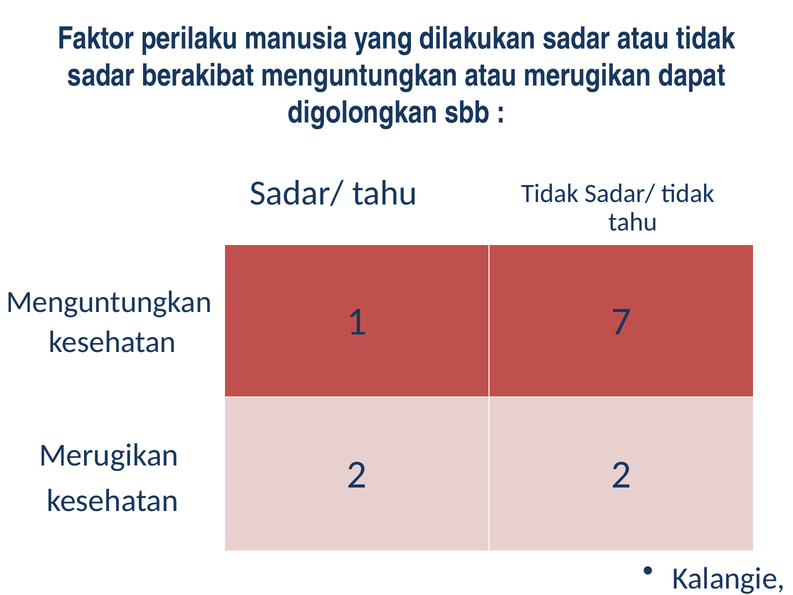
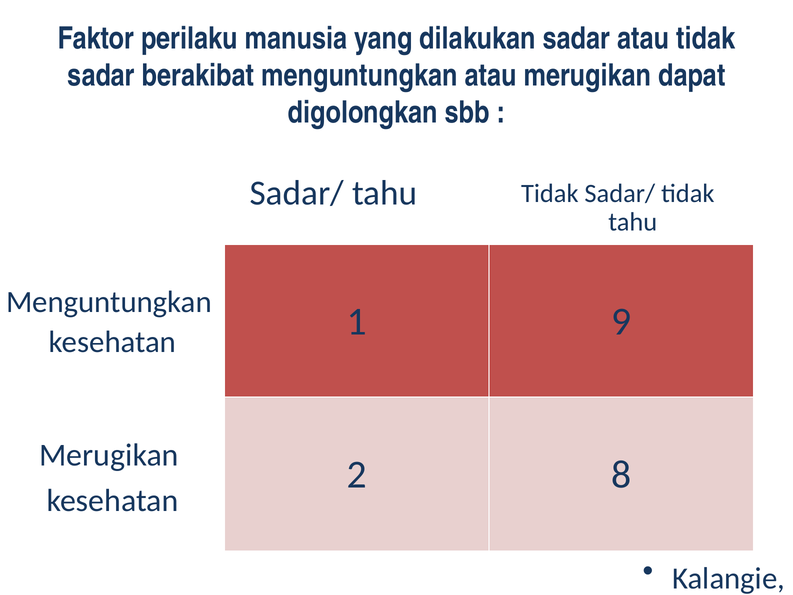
7: 7 -> 9 (621, 322)
2 2: 2 -> 8 (621, 474)
